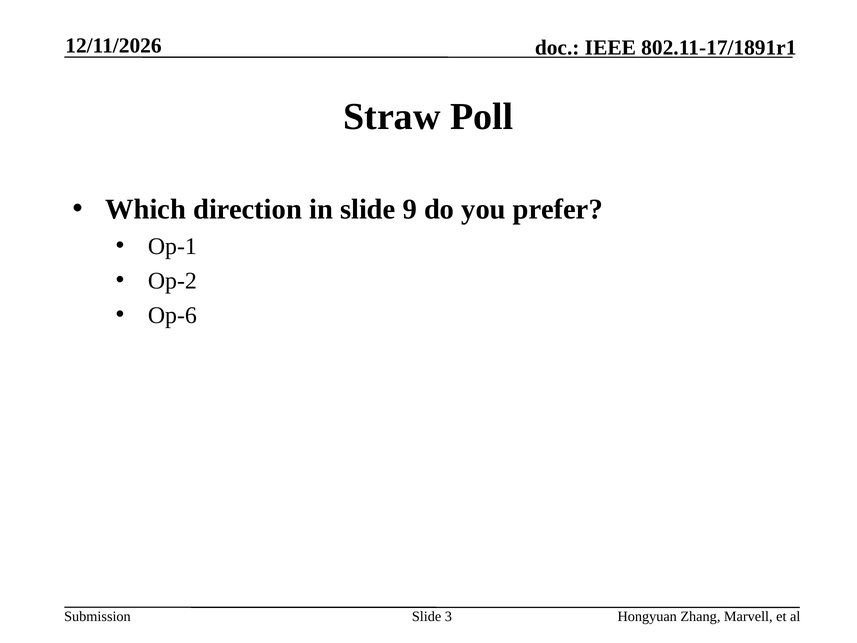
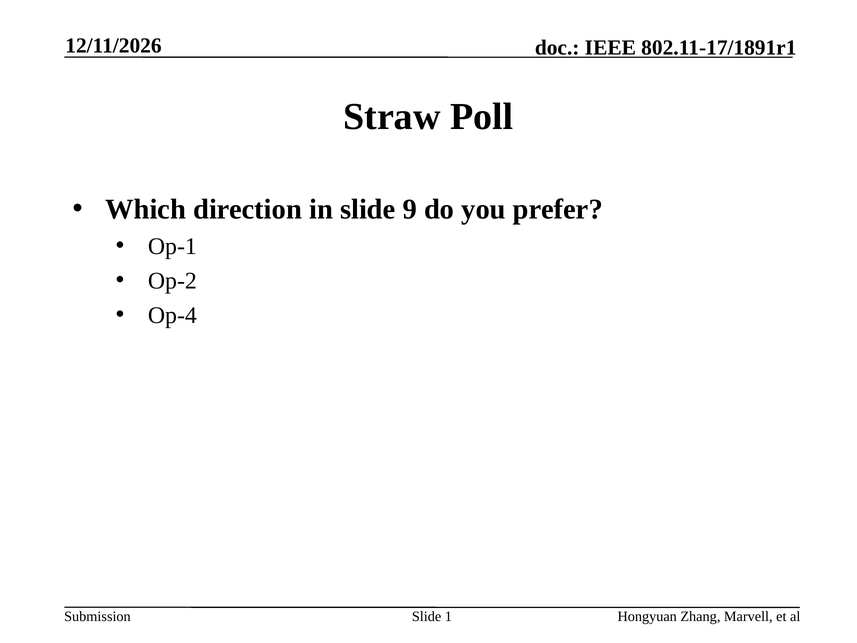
Op-6: Op-6 -> Op-4 (172, 315)
3: 3 -> 1 (448, 616)
